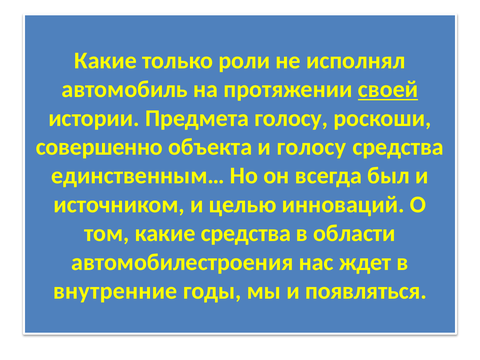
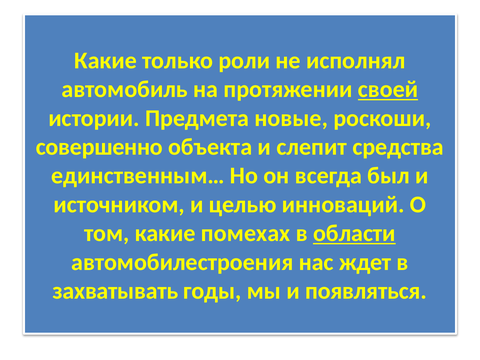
Предмета голосу: голосу -> новые (291, 118)
и голосу: голосу -> слепит (312, 147)
какие средства: средства -> помехах (246, 233)
области underline: none -> present (354, 233)
внутренние: внутренние -> захватывать (115, 291)
